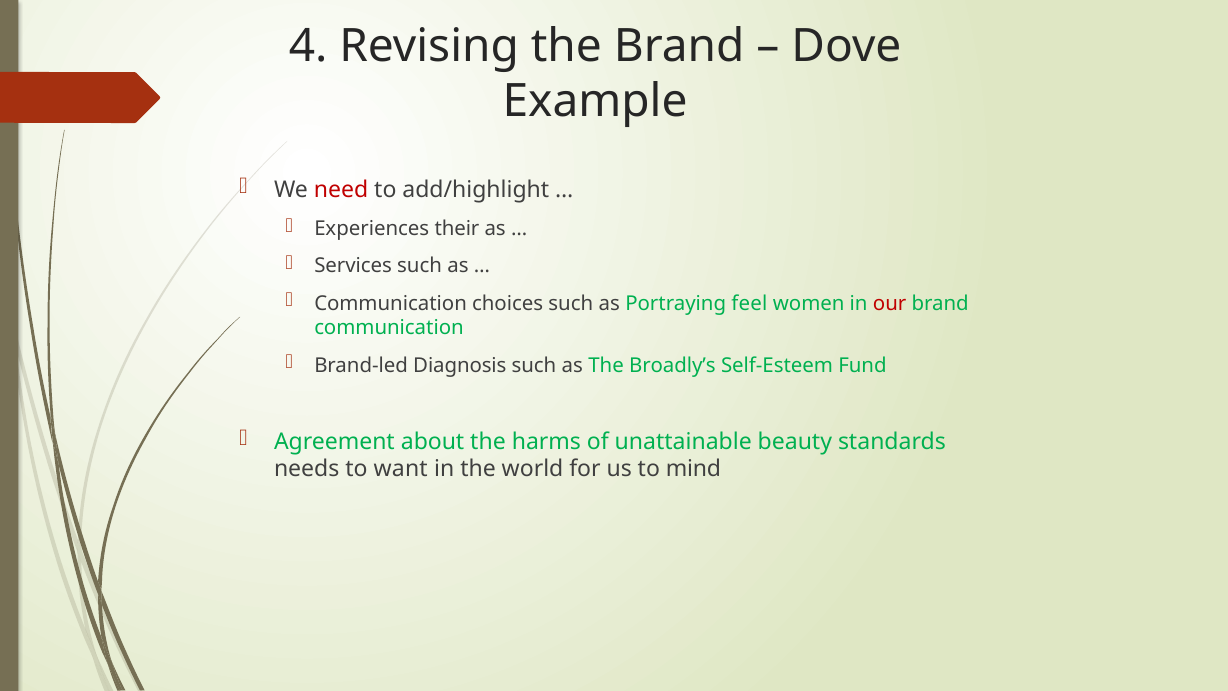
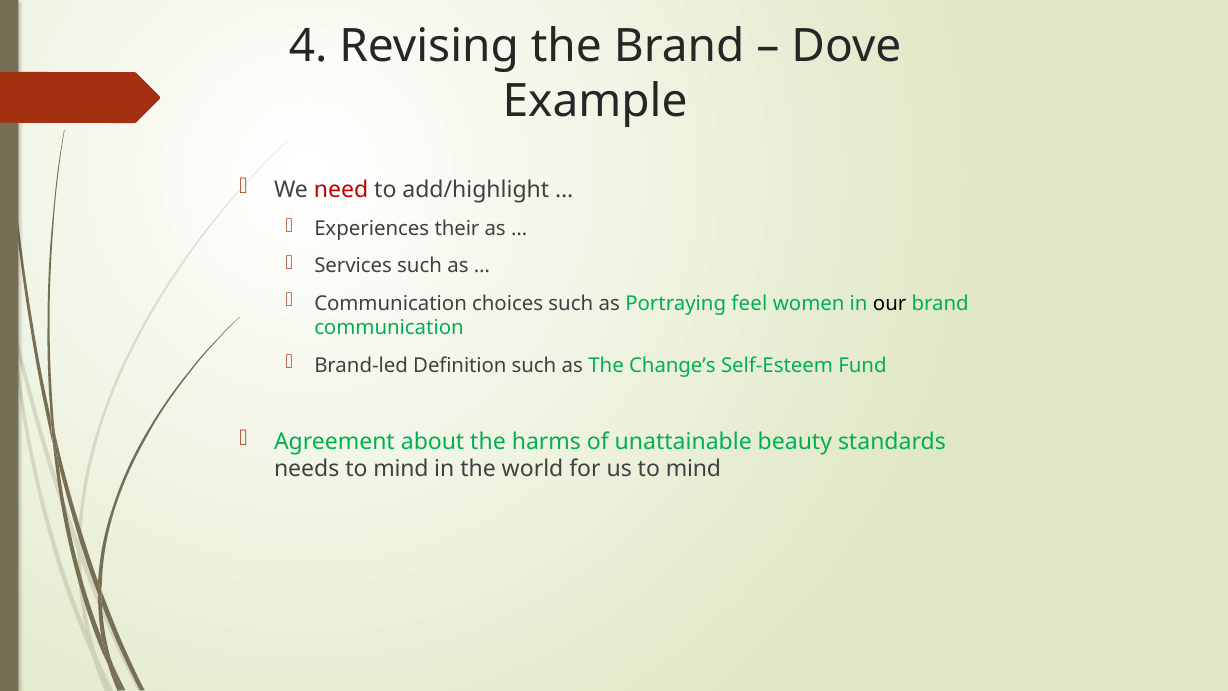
our colour: red -> black (890, 303)
Diagnosis: Diagnosis -> Definition (460, 365)
Broadly’s: Broadly’s -> Change’s (672, 365)
needs to want: want -> mind (401, 469)
